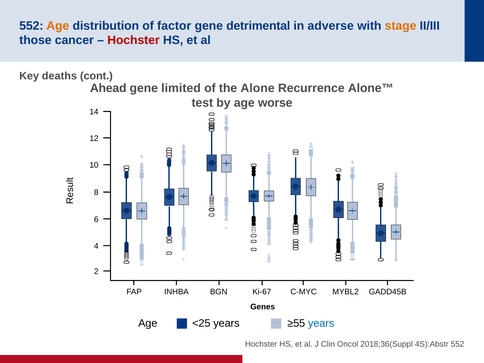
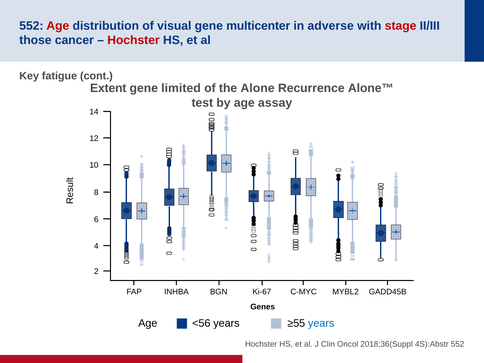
Age colour: orange -> red (58, 26)
factor: factor -> visual (174, 26)
detrimental: detrimental -> multicenter (258, 26)
stage colour: orange -> red (401, 26)
deaths: deaths -> fatigue (59, 76)
Ahead: Ahead -> Extent (108, 88)
worse: worse -> assay (275, 103)
<25: <25 -> <56 (201, 323)
